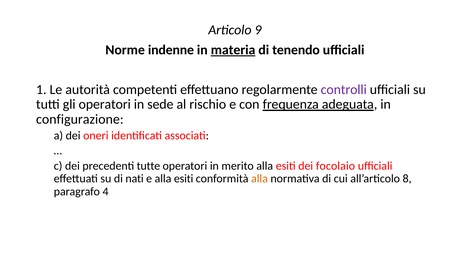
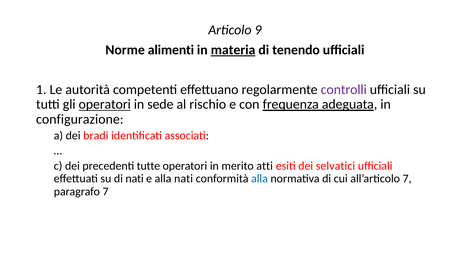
indenne: indenne -> alimenti (171, 50)
operatori underline: none -> present (105, 104)
oneri: oneri -> bradi (96, 136)
merito alla: alla -> atti (265, 166)
focolaio: focolaio -> selvatici (335, 166)
e alla esiti: esiti -> nati (184, 179)
alla colour: orange -> blue (259, 179)
all’articolo 8: 8 -> 7 (407, 179)
paragrafo 4: 4 -> 7 (106, 192)
